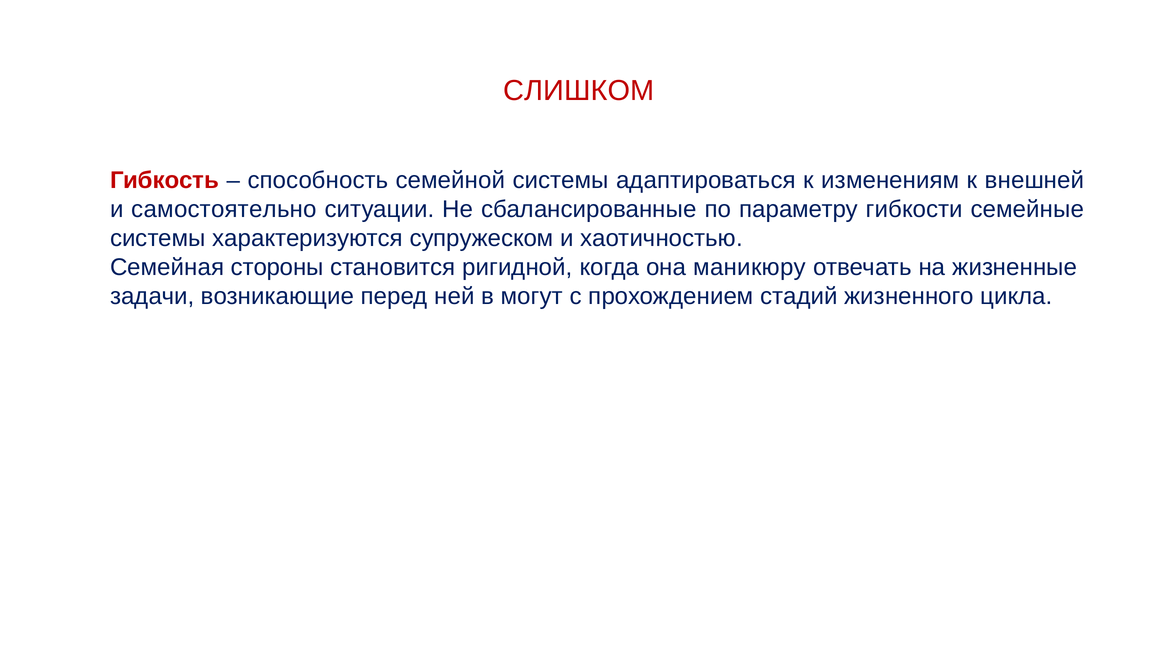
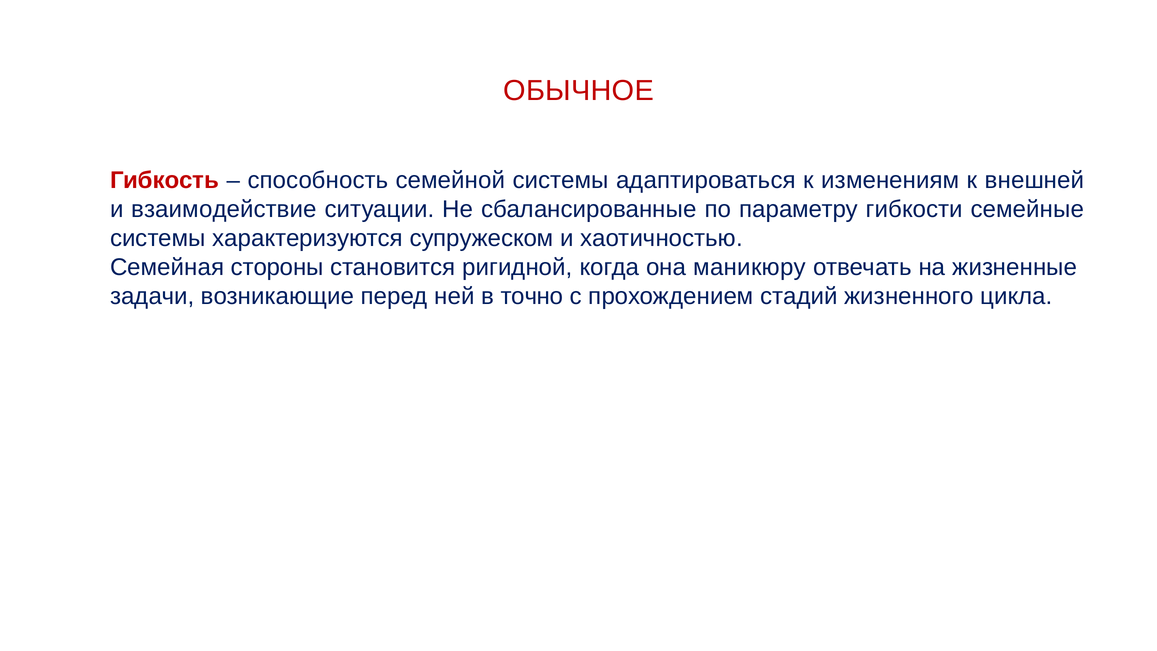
СЛИШКОМ: СЛИШКОМ -> ОБЫЧНОЕ (579, 91)
самостоятельно: самостоятельно -> взаимодействие (224, 209)
могут: могут -> точно (532, 296)
